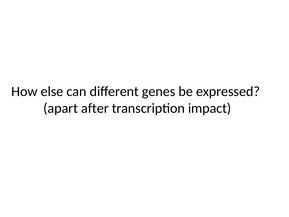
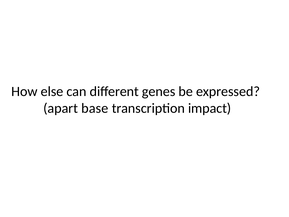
after: after -> base (95, 108)
